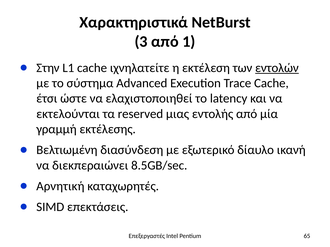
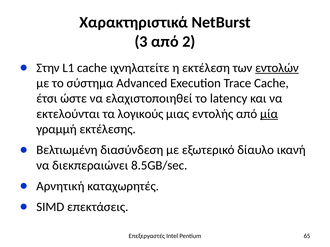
1: 1 -> 2 (189, 42)
reserved: reserved -> λογικούς (140, 114)
μία underline: none -> present (269, 114)
